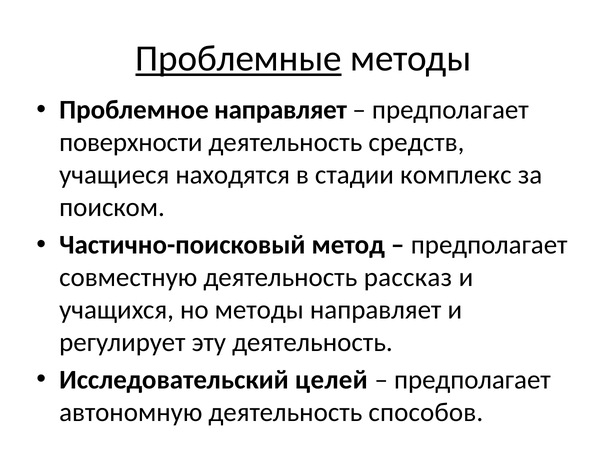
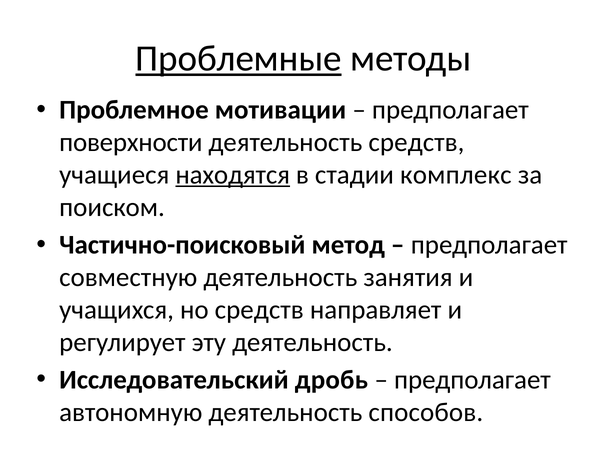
Проблемное направляет: направляет -> мотивации (280, 110)
находятся underline: none -> present (233, 175)
рассказ: рассказ -> занятия (408, 278)
но методы: методы -> средств (259, 310)
целей: целей -> дробь (331, 380)
